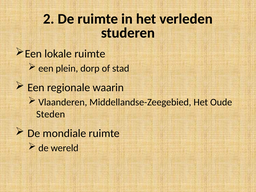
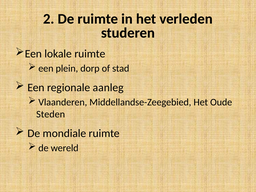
waarin: waarin -> aanleg (108, 88)
